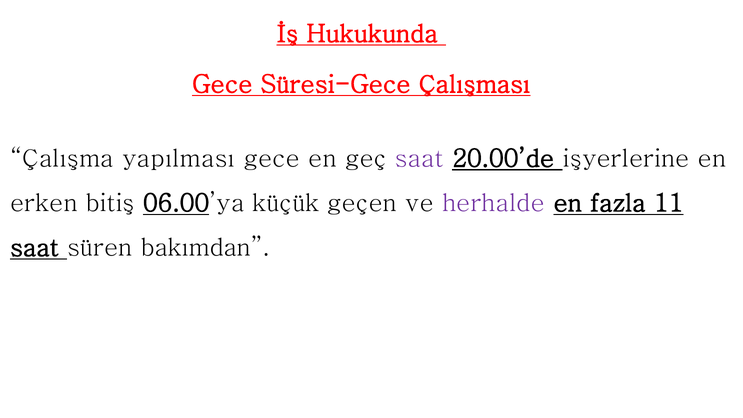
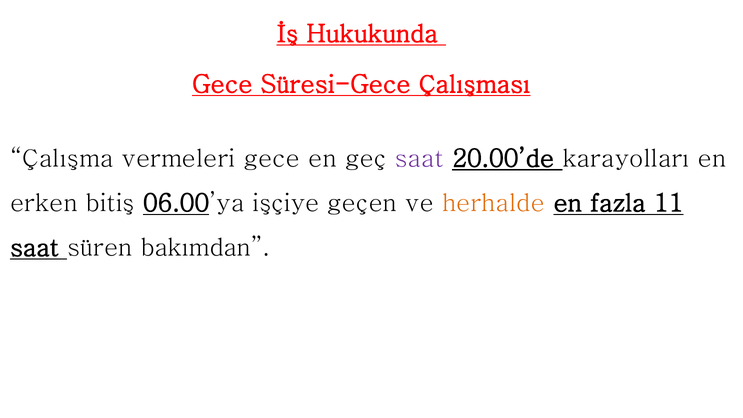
yapılması: yapılması -> vermeleri (179, 159)
işyerlerine: işyerlerine -> karayolları (626, 159)
küçük: küçük -> işçiye (286, 203)
herhalde colour: purple -> orange (493, 203)
